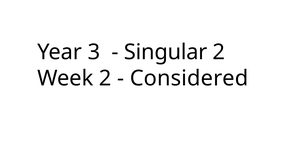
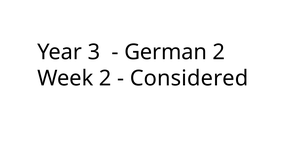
Singular: Singular -> German (166, 52)
